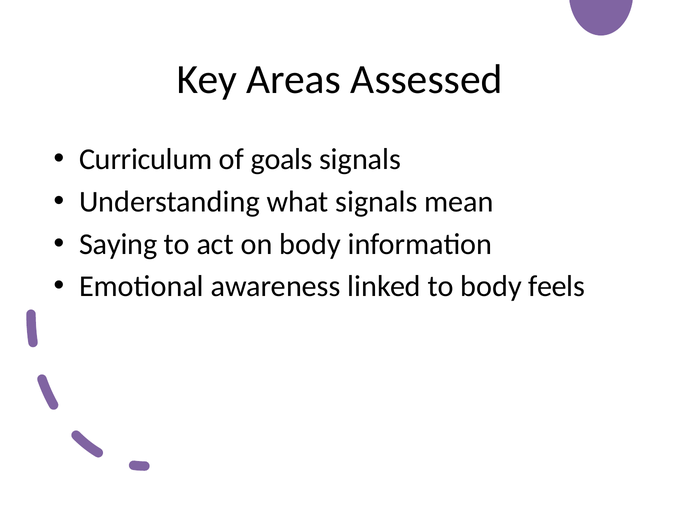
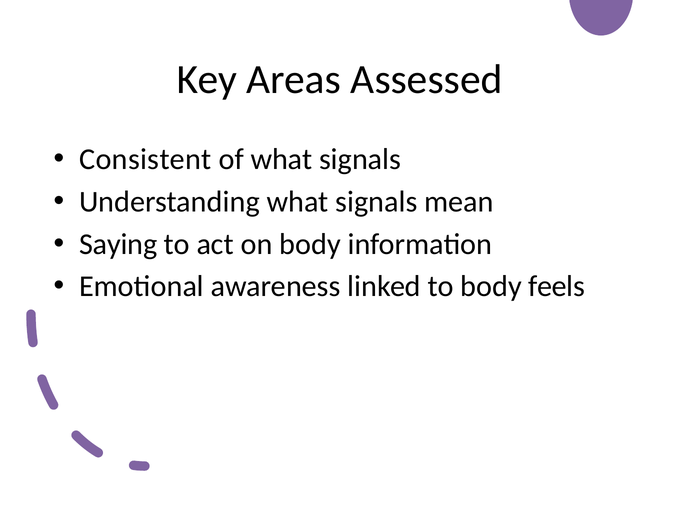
Curriculum: Curriculum -> Consistent (145, 159)
of goals: goals -> what (282, 159)
